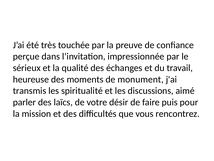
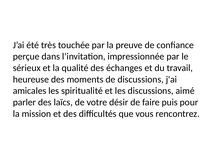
de monument: monument -> discussions (141, 79)
transmis: transmis -> amicales (30, 91)
